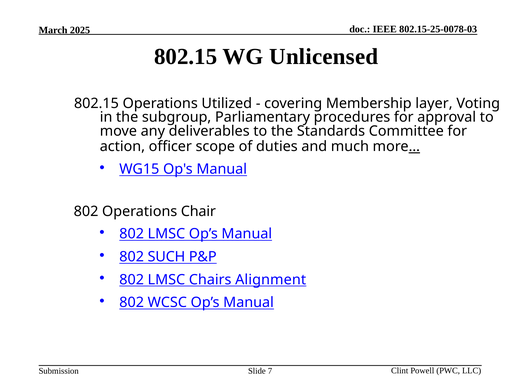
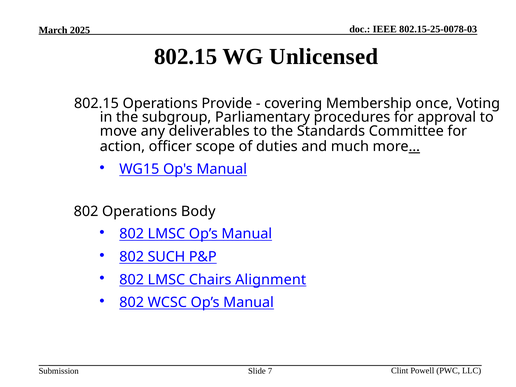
Utilized: Utilized -> Provide (227, 103)
layer: layer -> once (434, 103)
Chair: Chair -> Body (198, 211)
